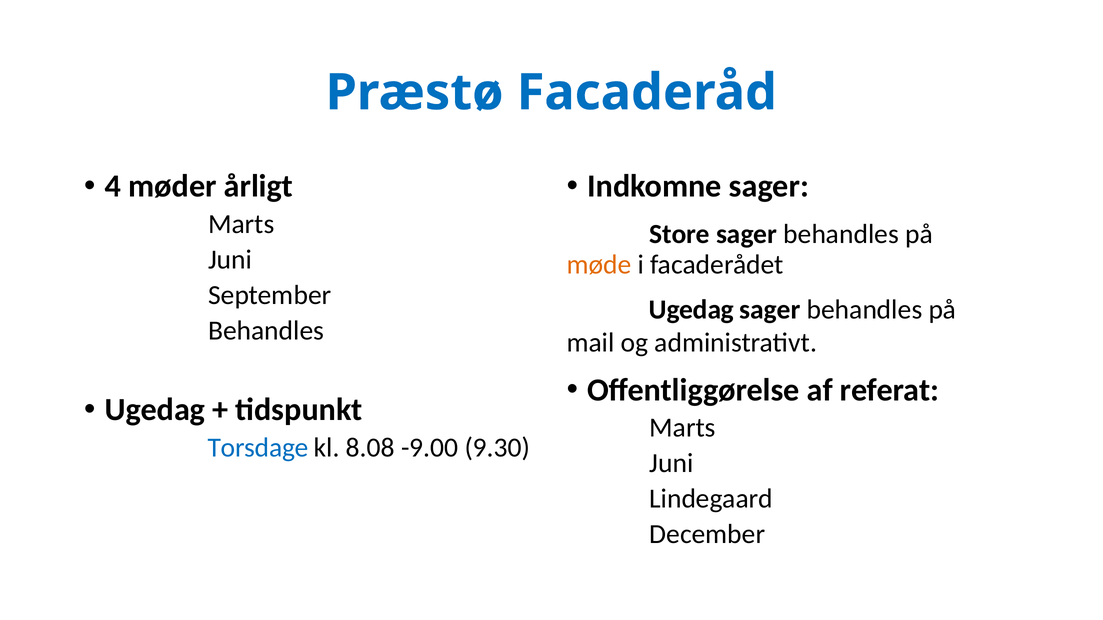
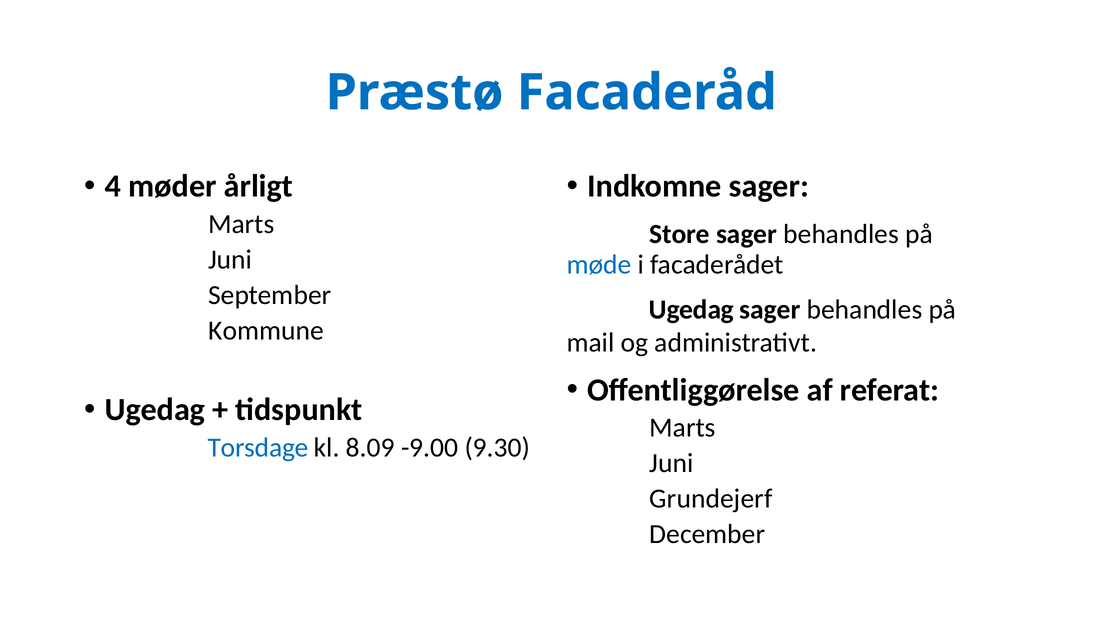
møde colour: orange -> blue (599, 265)
Behandles: Behandles -> Kommune (266, 331)
8.08: 8.08 -> 8.09 (370, 448)
Lindegaard: Lindegaard -> Grundejerf (711, 499)
